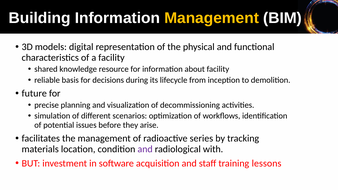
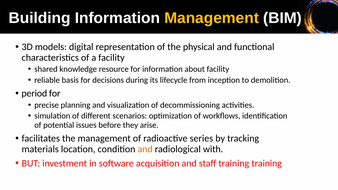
future: future -> period (34, 94)
and colour: purple -> orange (145, 149)
training lessons: lessons -> training (267, 163)
